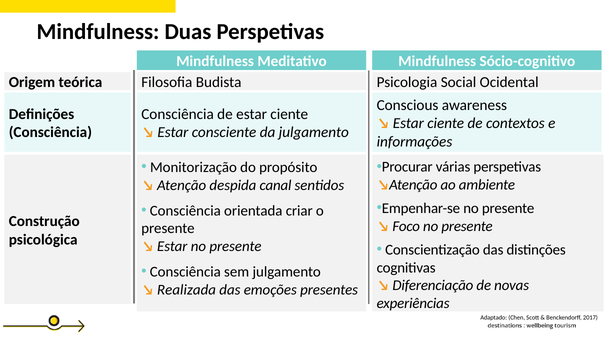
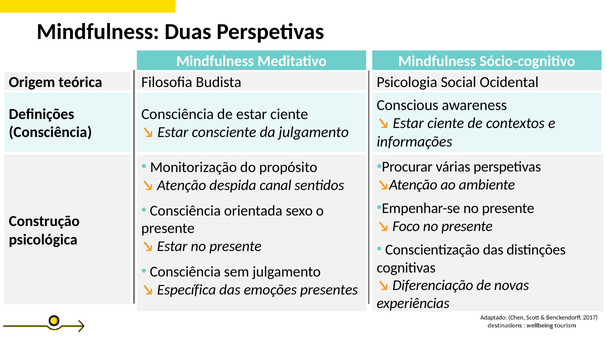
criar: criar -> sexo (299, 210)
Realizada: Realizada -> Específica (187, 289)
